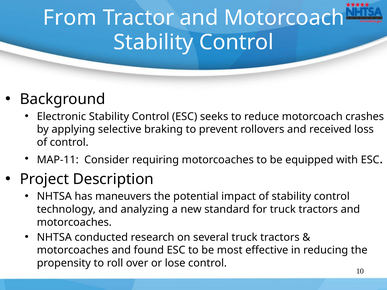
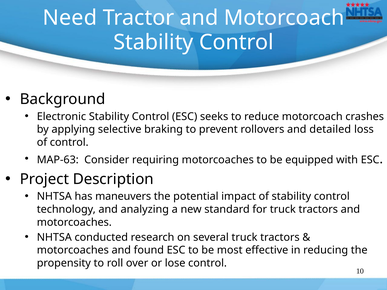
From: From -> Need (70, 18)
received: received -> detailed (330, 130)
MAP-11: MAP-11 -> MAP-63 (58, 160)
